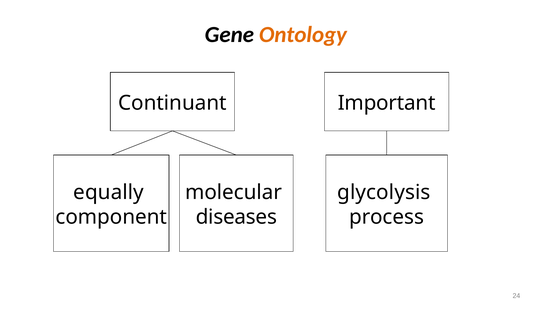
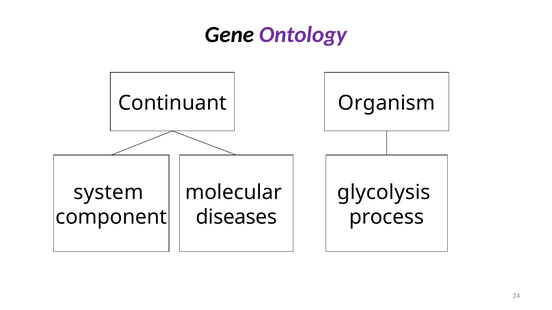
Ontology colour: orange -> purple (303, 35)
Important: Important -> Organism (387, 103)
equally: equally -> system (109, 193)
